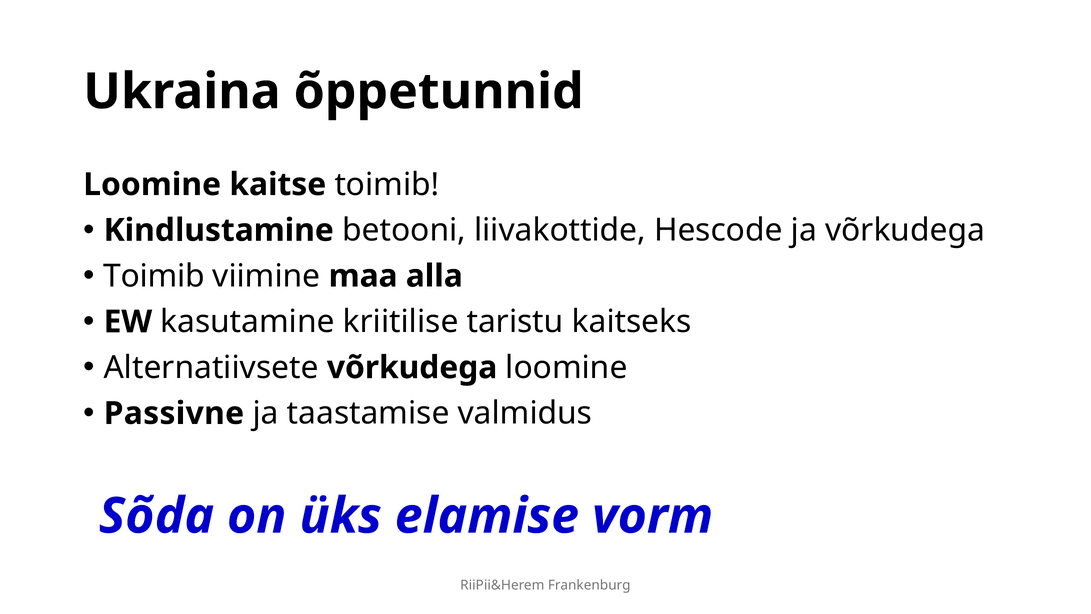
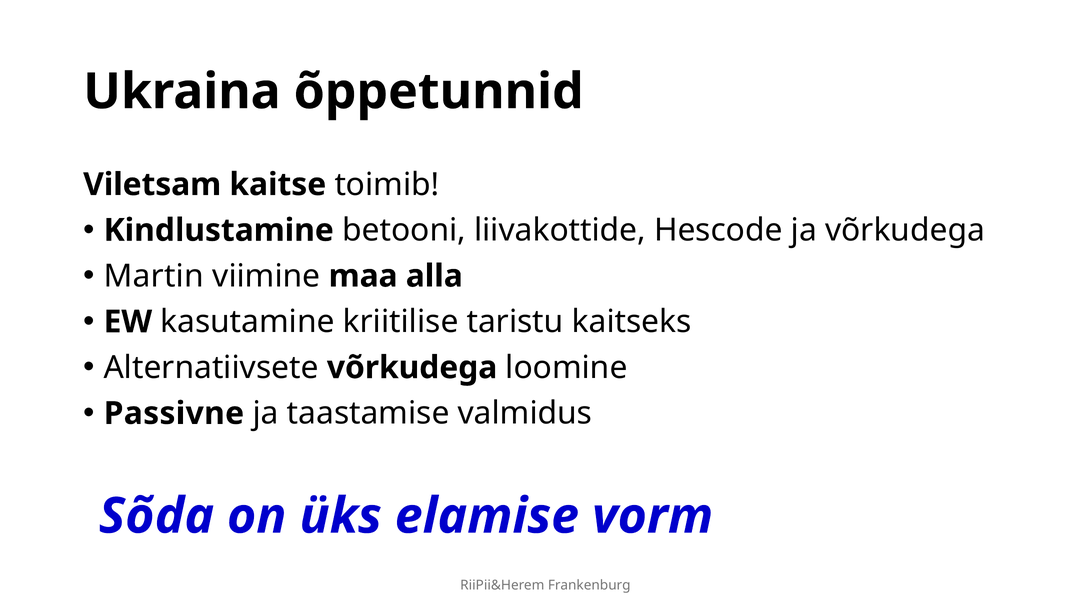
Loomine: Loomine -> Viletsam (152, 184)
Toimib: Toimib -> Martin (154, 276)
